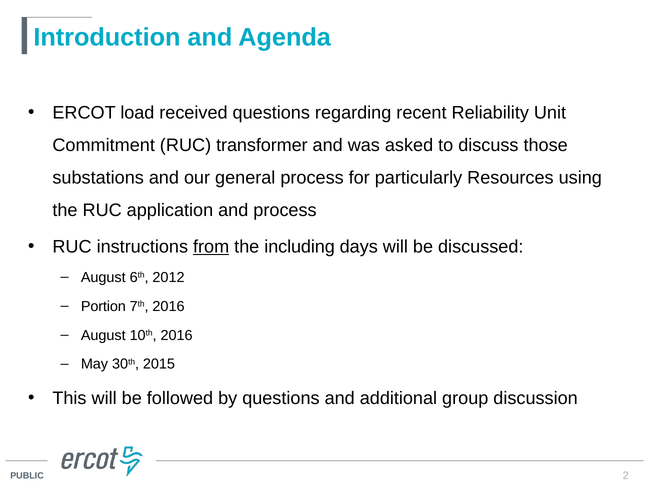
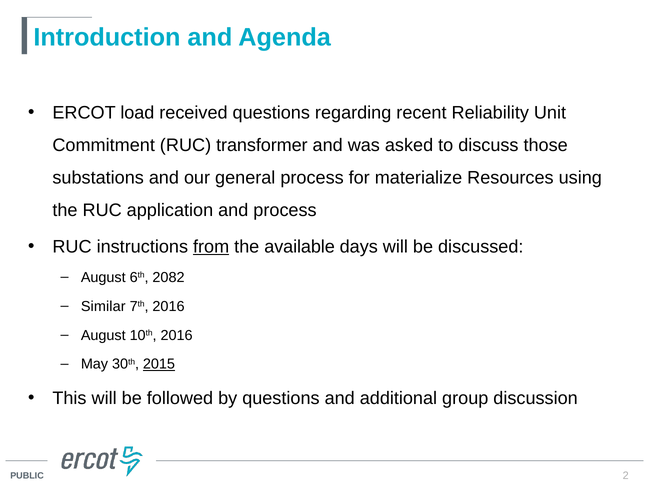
particularly: particularly -> materialize (418, 178)
including: including -> available (300, 246)
2012: 2012 -> 2082 (169, 277)
Portion: Portion -> Similar (103, 306)
2015 underline: none -> present (159, 364)
